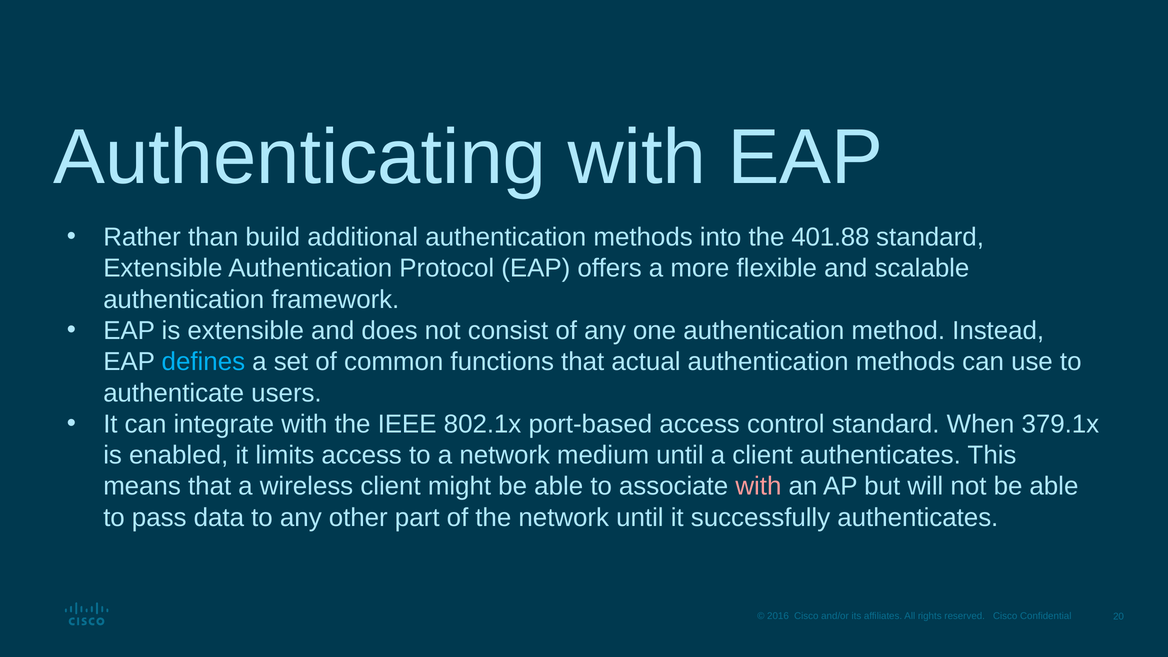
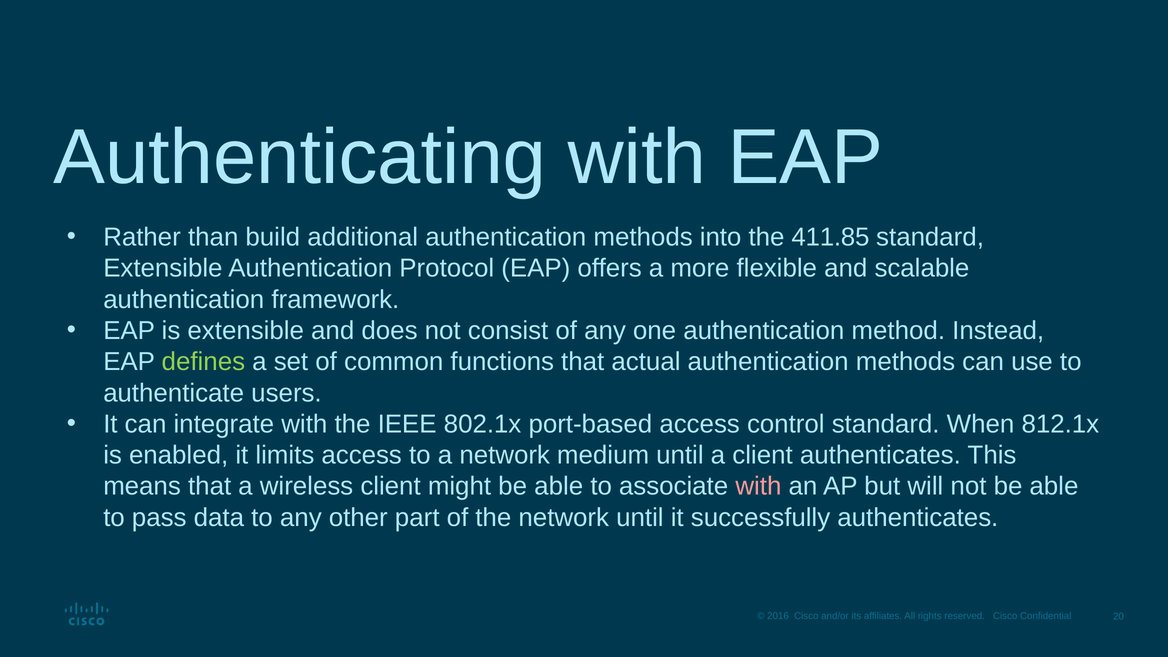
401.88: 401.88 -> 411.85 (830, 237)
defines colour: light blue -> light green (203, 362)
379.1x: 379.1x -> 812.1x (1060, 424)
